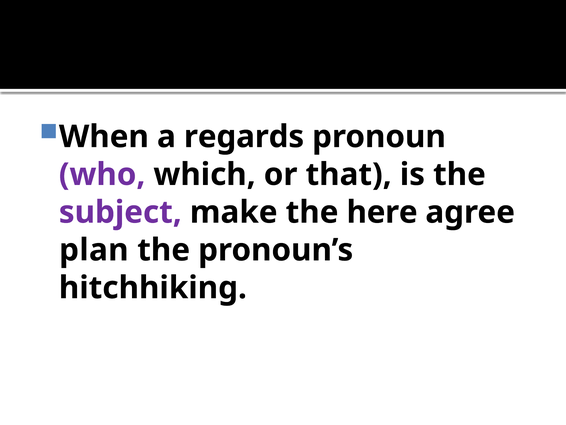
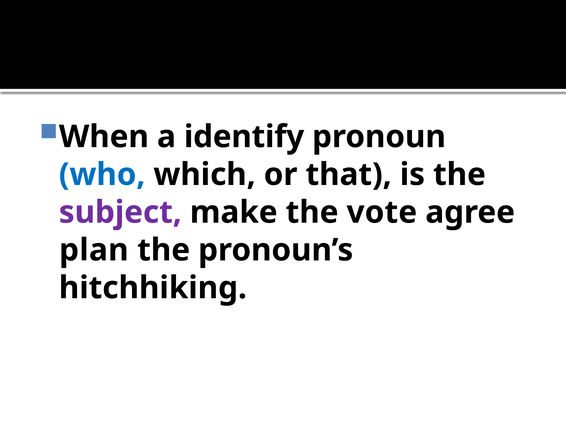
regards: regards -> identify (244, 137)
who colour: purple -> blue (102, 174)
here: here -> vote (382, 212)
